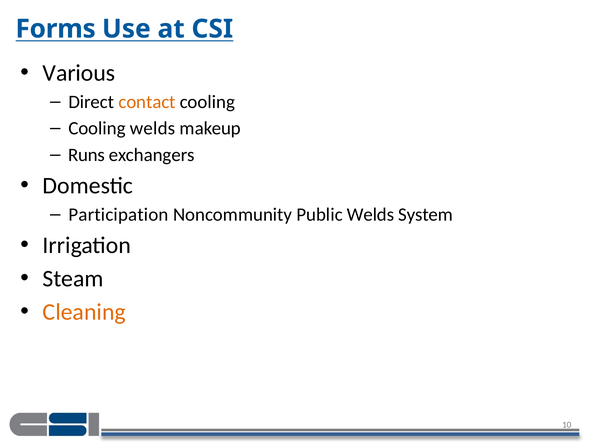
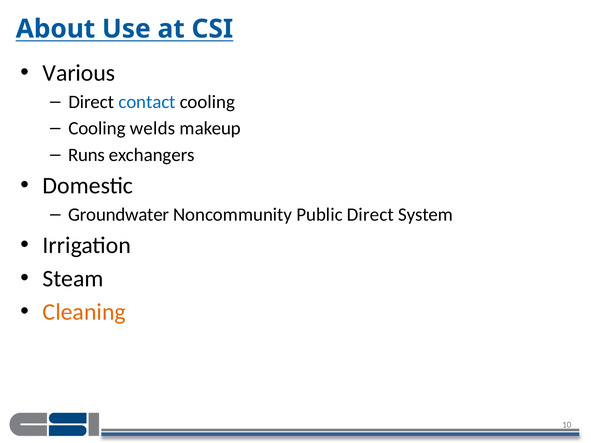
Forms: Forms -> About (55, 29)
contact colour: orange -> blue (147, 102)
Participation: Participation -> Groundwater (119, 215)
Public Welds: Welds -> Direct (370, 215)
